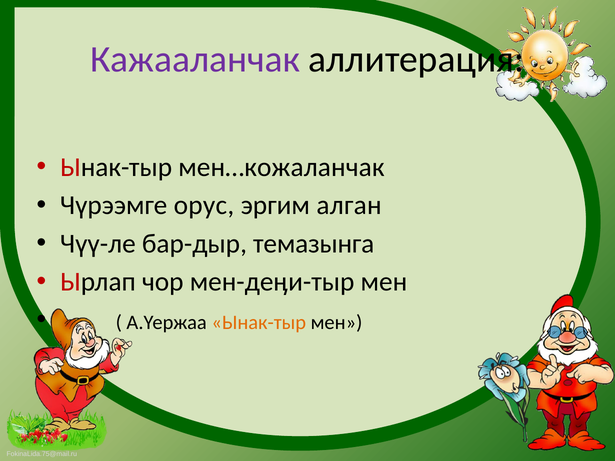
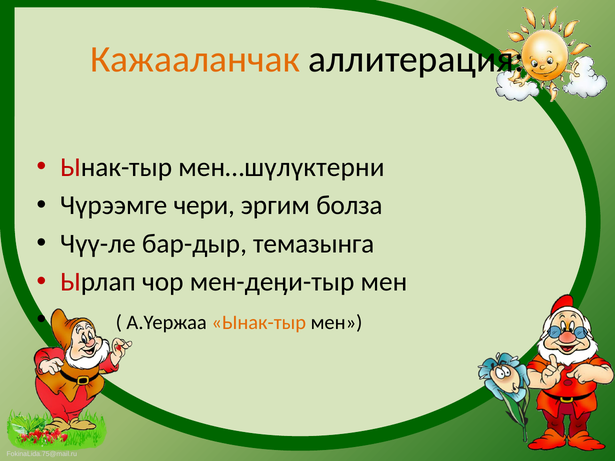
Кажааланчак colour: purple -> orange (195, 60)
мен…кожаланчак: мен…кожаланчак -> мен…шүлүктерни (281, 167)
орус: орус -> чери (204, 206)
алган: алган -> болза (349, 206)
